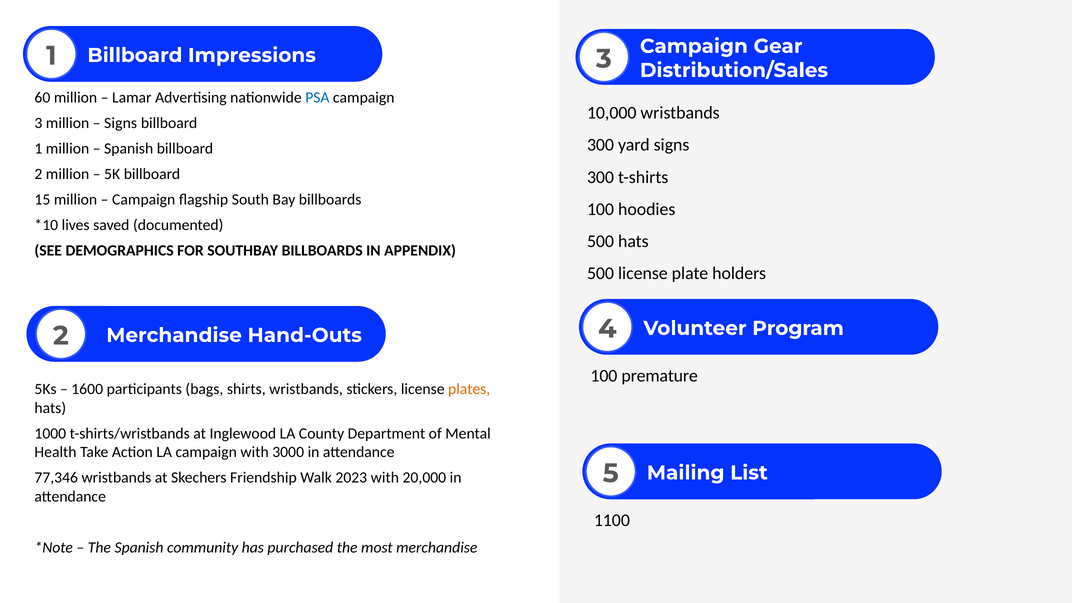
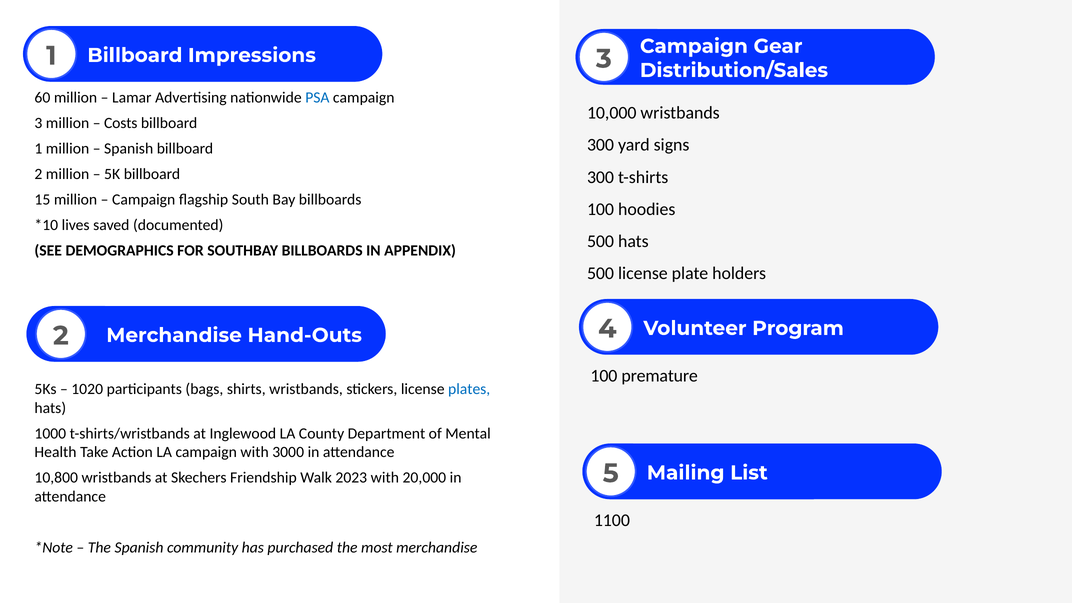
Signs: Signs -> Costs (121, 123)
1600: 1600 -> 1020 (87, 389)
plates colour: orange -> blue (469, 389)
77,346: 77,346 -> 10,800 (56, 478)
